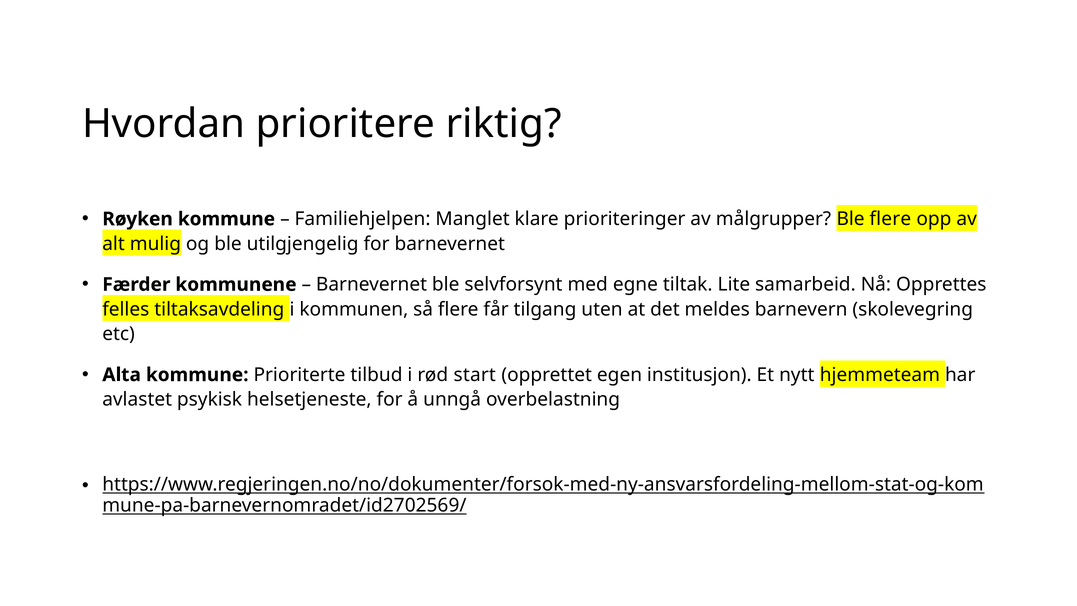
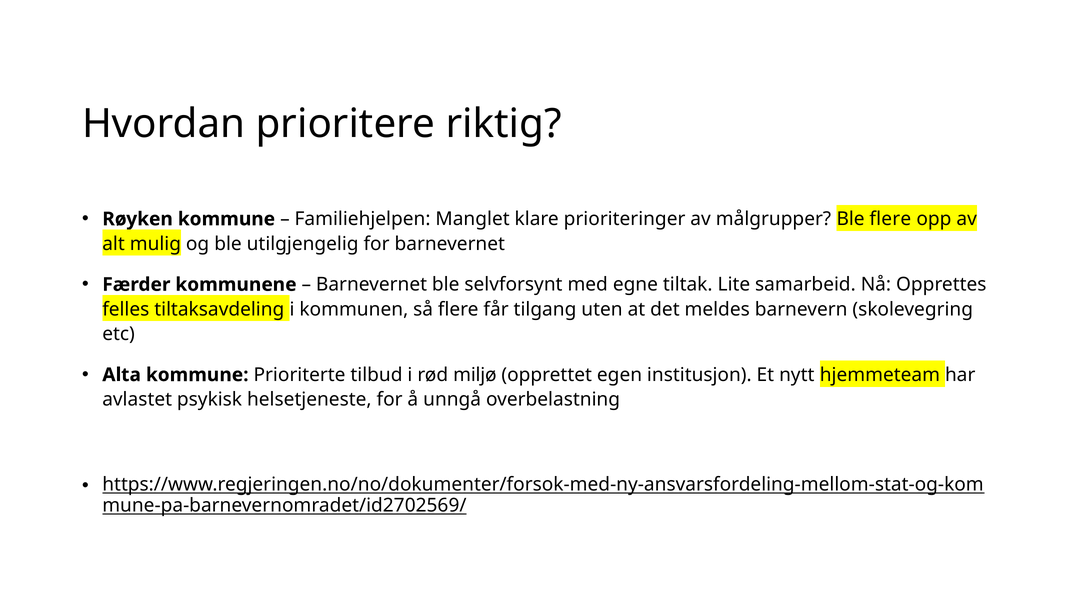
start: start -> miljø (475, 375)
